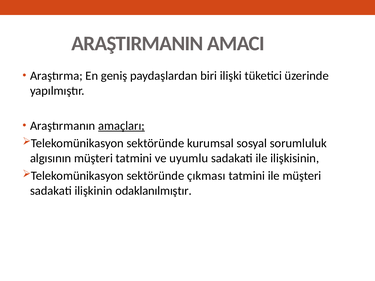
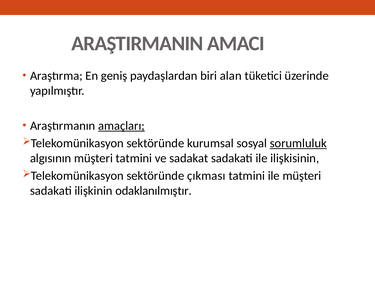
ilişki: ilişki -> alan (231, 76)
sorumluluk underline: none -> present (298, 143)
uyumlu: uyumlu -> sadakat (189, 158)
